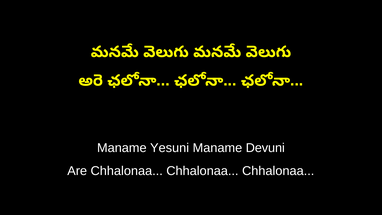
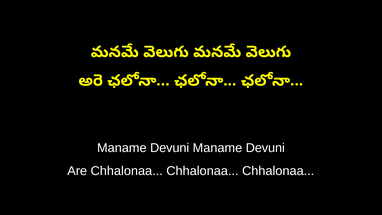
Yesuni: Yesuni -> Devuni (170, 148)
